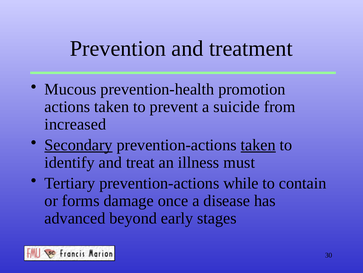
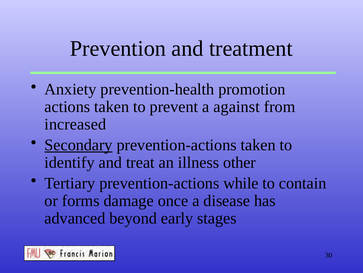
Mucous: Mucous -> Anxiety (70, 89)
suicide: suicide -> against (237, 107)
taken underline: present -> none (258, 145)
must: must -> other (239, 162)
